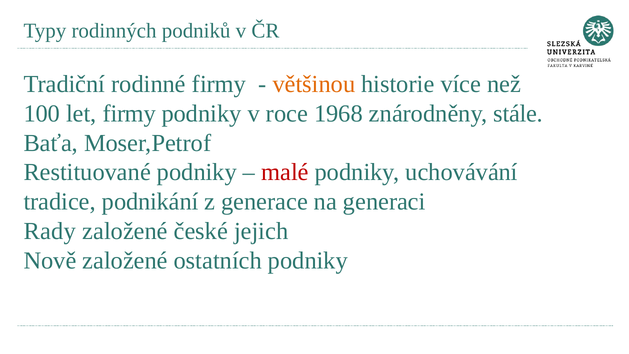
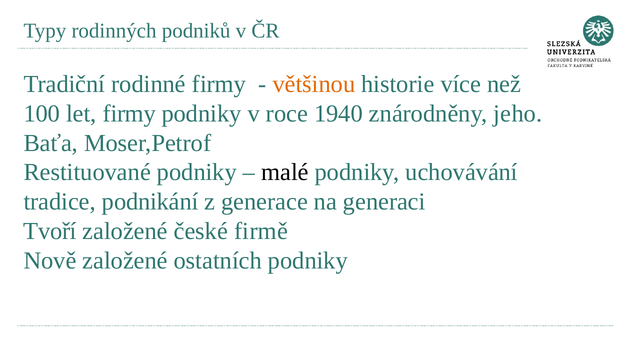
1968: 1968 -> 1940 (338, 114)
stále: stále -> jeho (518, 114)
malé colour: red -> black (285, 172)
Rady: Rady -> Tvoří (50, 231)
jejich: jejich -> firmě (261, 231)
